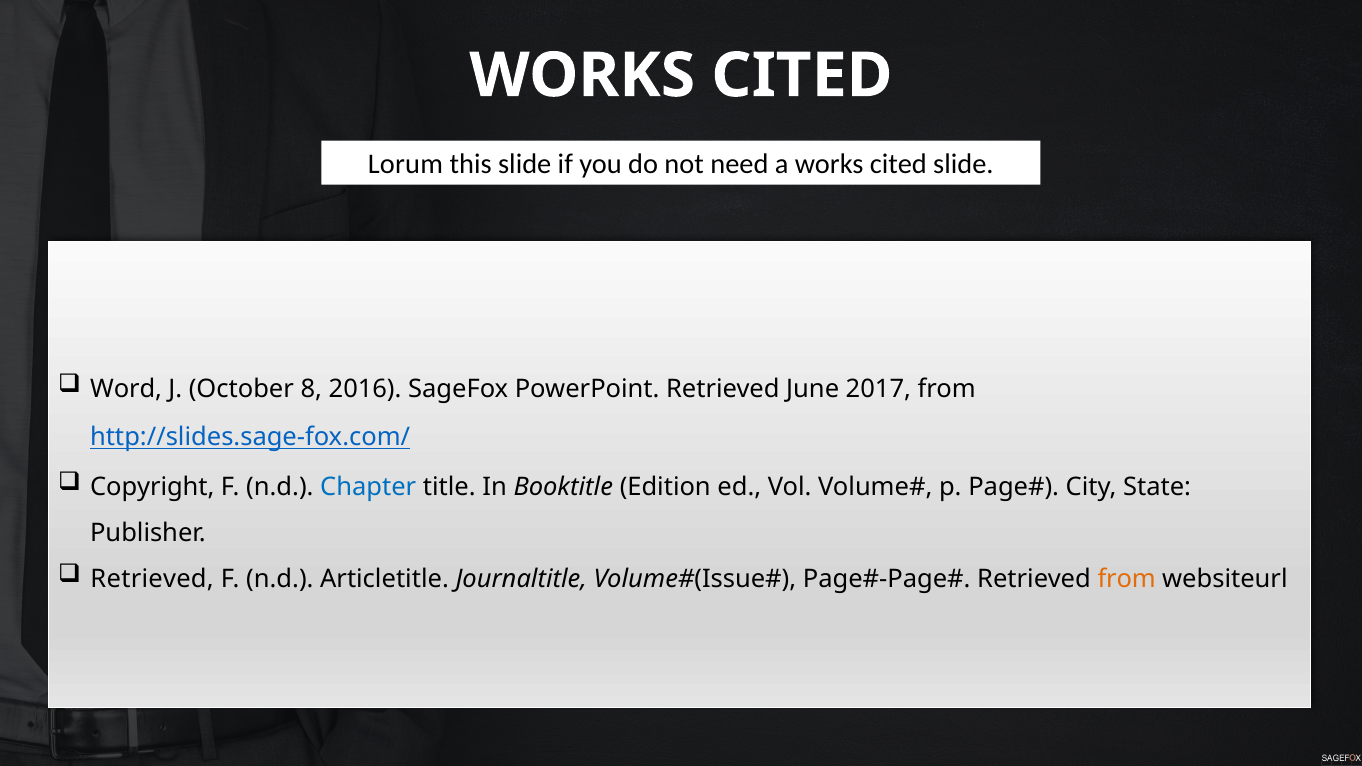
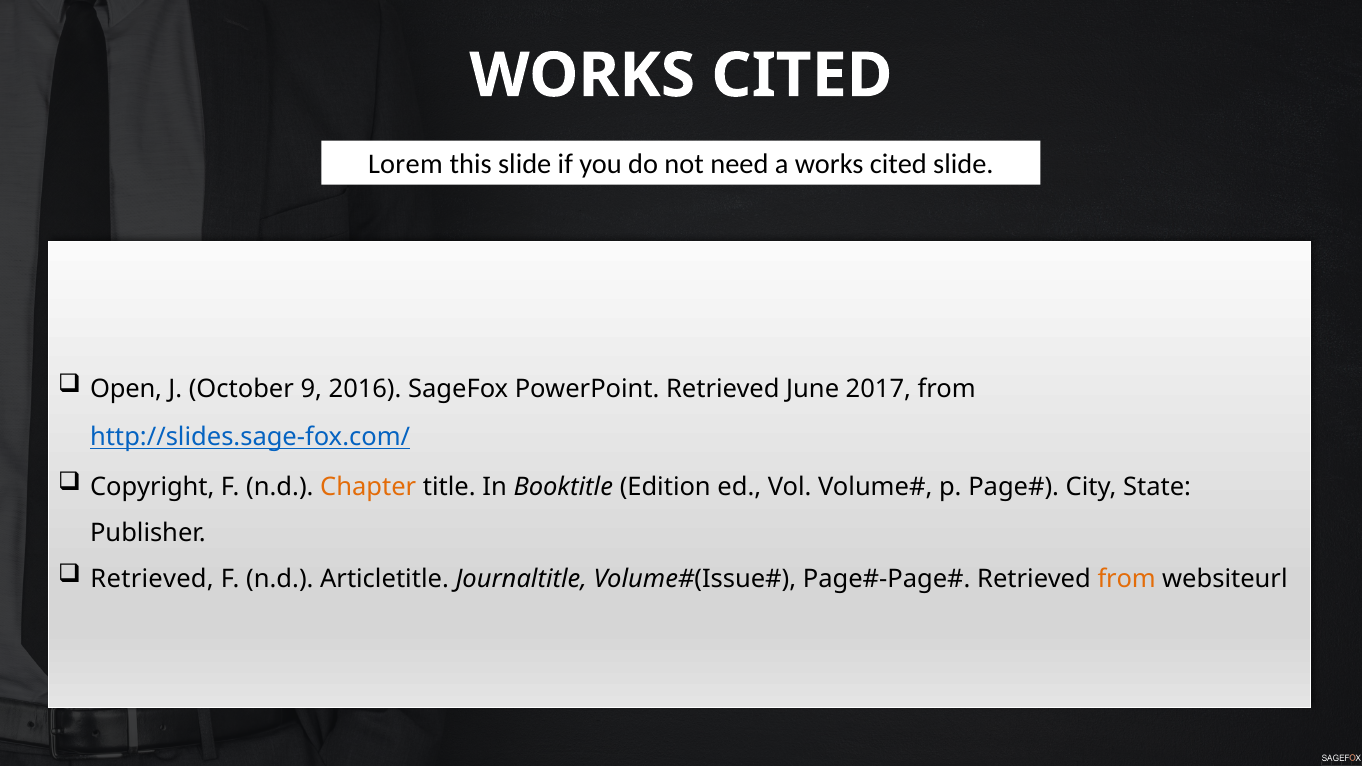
Lorum: Lorum -> Lorem (405, 165)
Word: Word -> Open (126, 389)
8: 8 -> 9 (311, 389)
Chapter colour: blue -> orange (368, 487)
